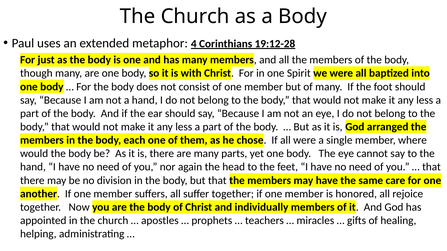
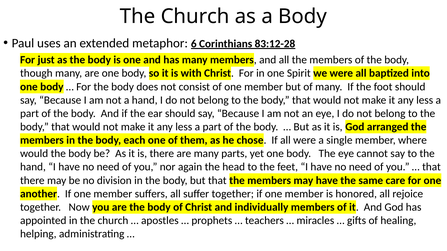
4: 4 -> 6 (194, 44)
19:12-28: 19:12-28 -> 83:12-28 (275, 44)
